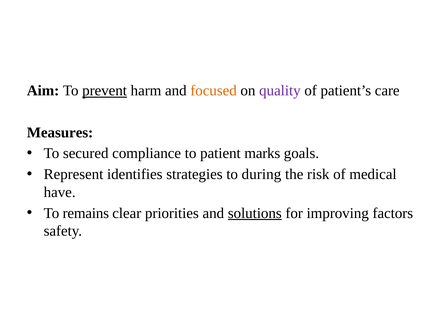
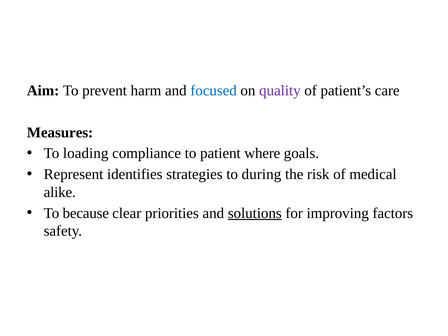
prevent underline: present -> none (105, 91)
focused colour: orange -> blue (214, 91)
secured: secured -> loading (86, 153)
marks: marks -> where (262, 153)
have: have -> alike (60, 192)
remains: remains -> because (86, 213)
